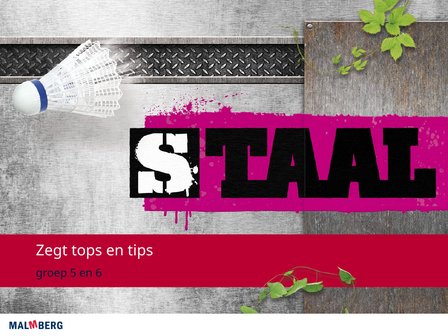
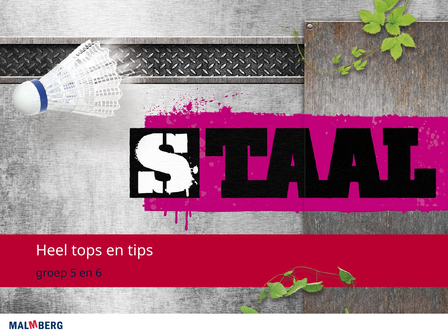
Zegt: Zegt -> Heel (52, 251)
